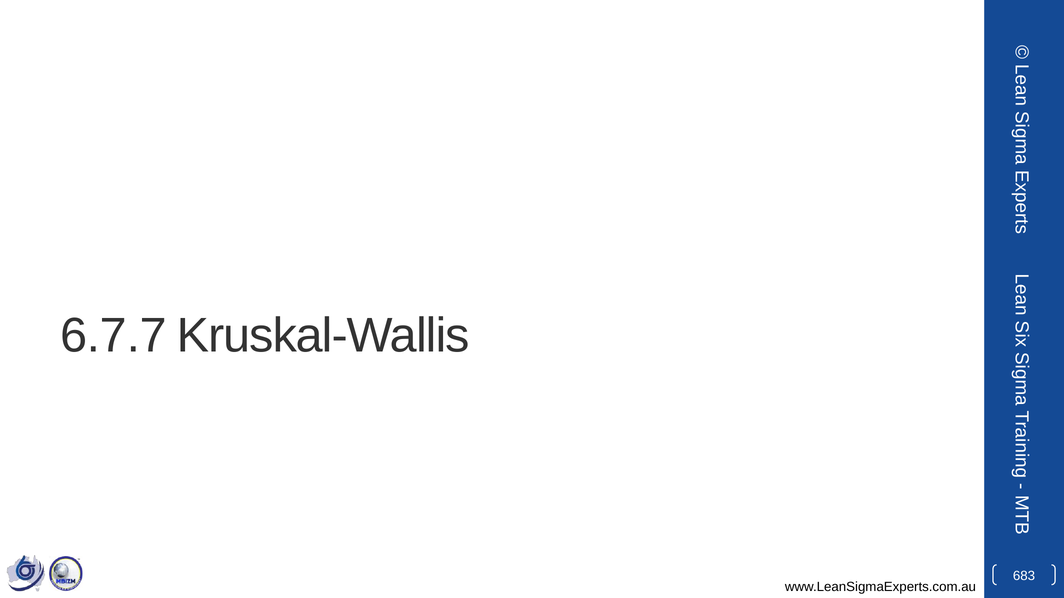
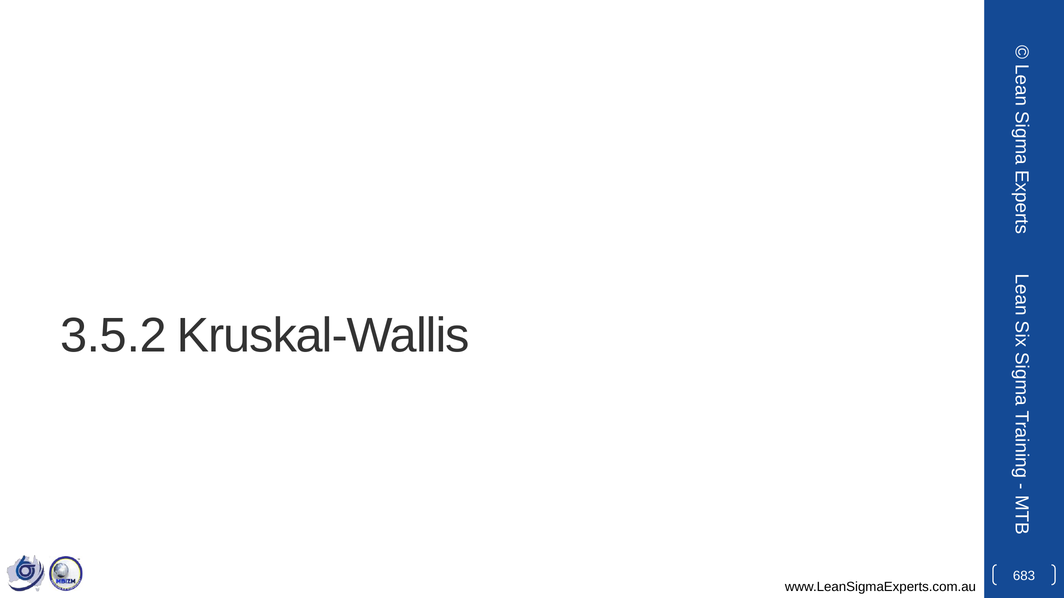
6.7.7: 6.7.7 -> 3.5.2 (113, 336)
